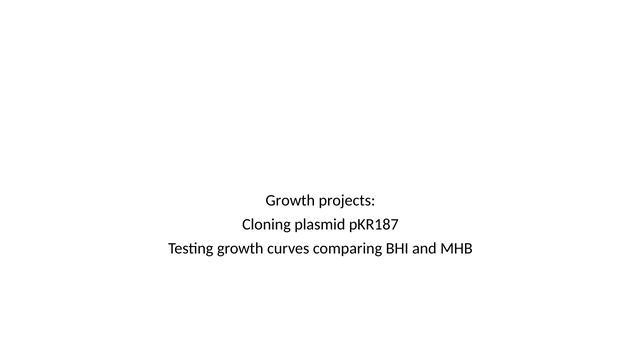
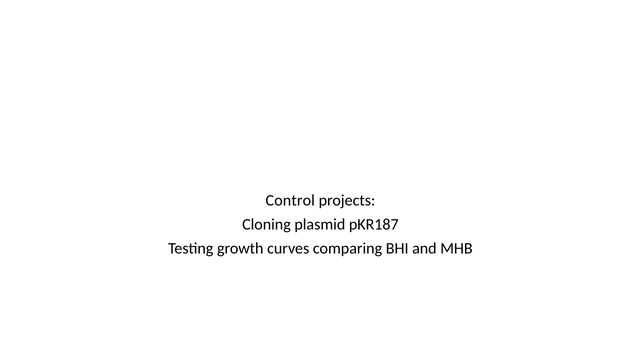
Growth: Growth -> Control (290, 200)
